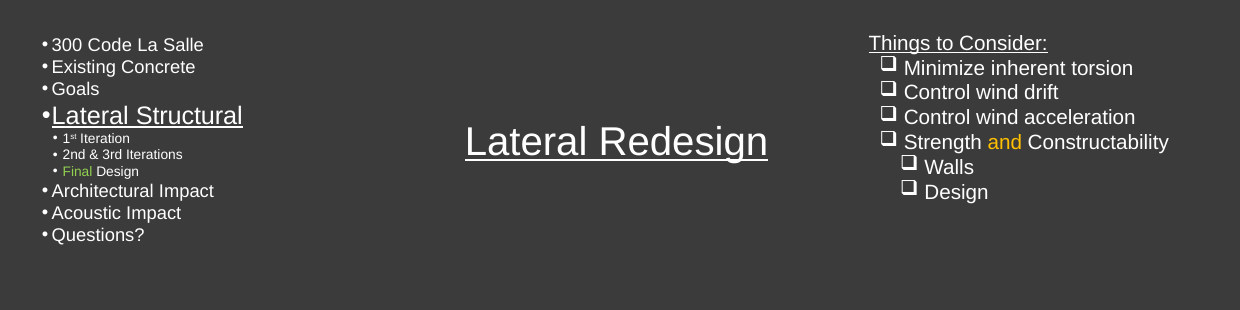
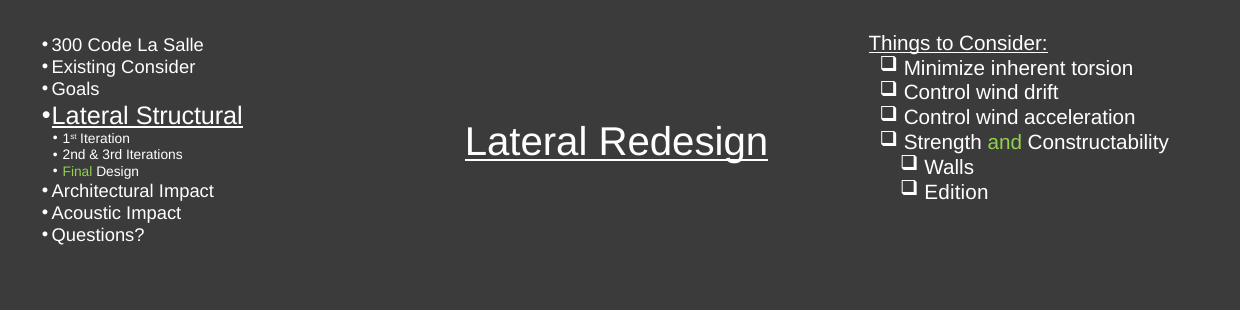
Existing Concrete: Concrete -> Consider (158, 67)
and colour: yellow -> light green (1005, 143)
Design: Design -> Edition (957, 192)
